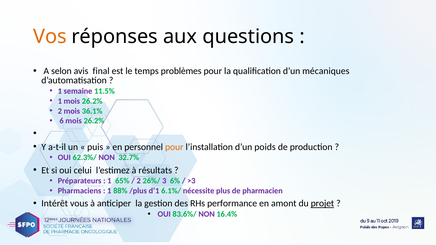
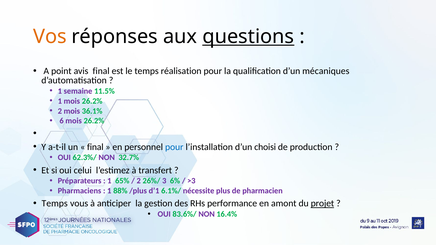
questions underline: none -> present (248, 37)
selon: selon -> point (61, 71)
problèmes: problèmes -> réalisation (181, 71)
puis: puis -> final (95, 147)
pour colour: orange -> blue (174, 147)
poids: poids -> choisi (265, 147)
résultats: résultats -> transfert (155, 170)
Intérêt: Intérêt -> Temps (55, 204)
